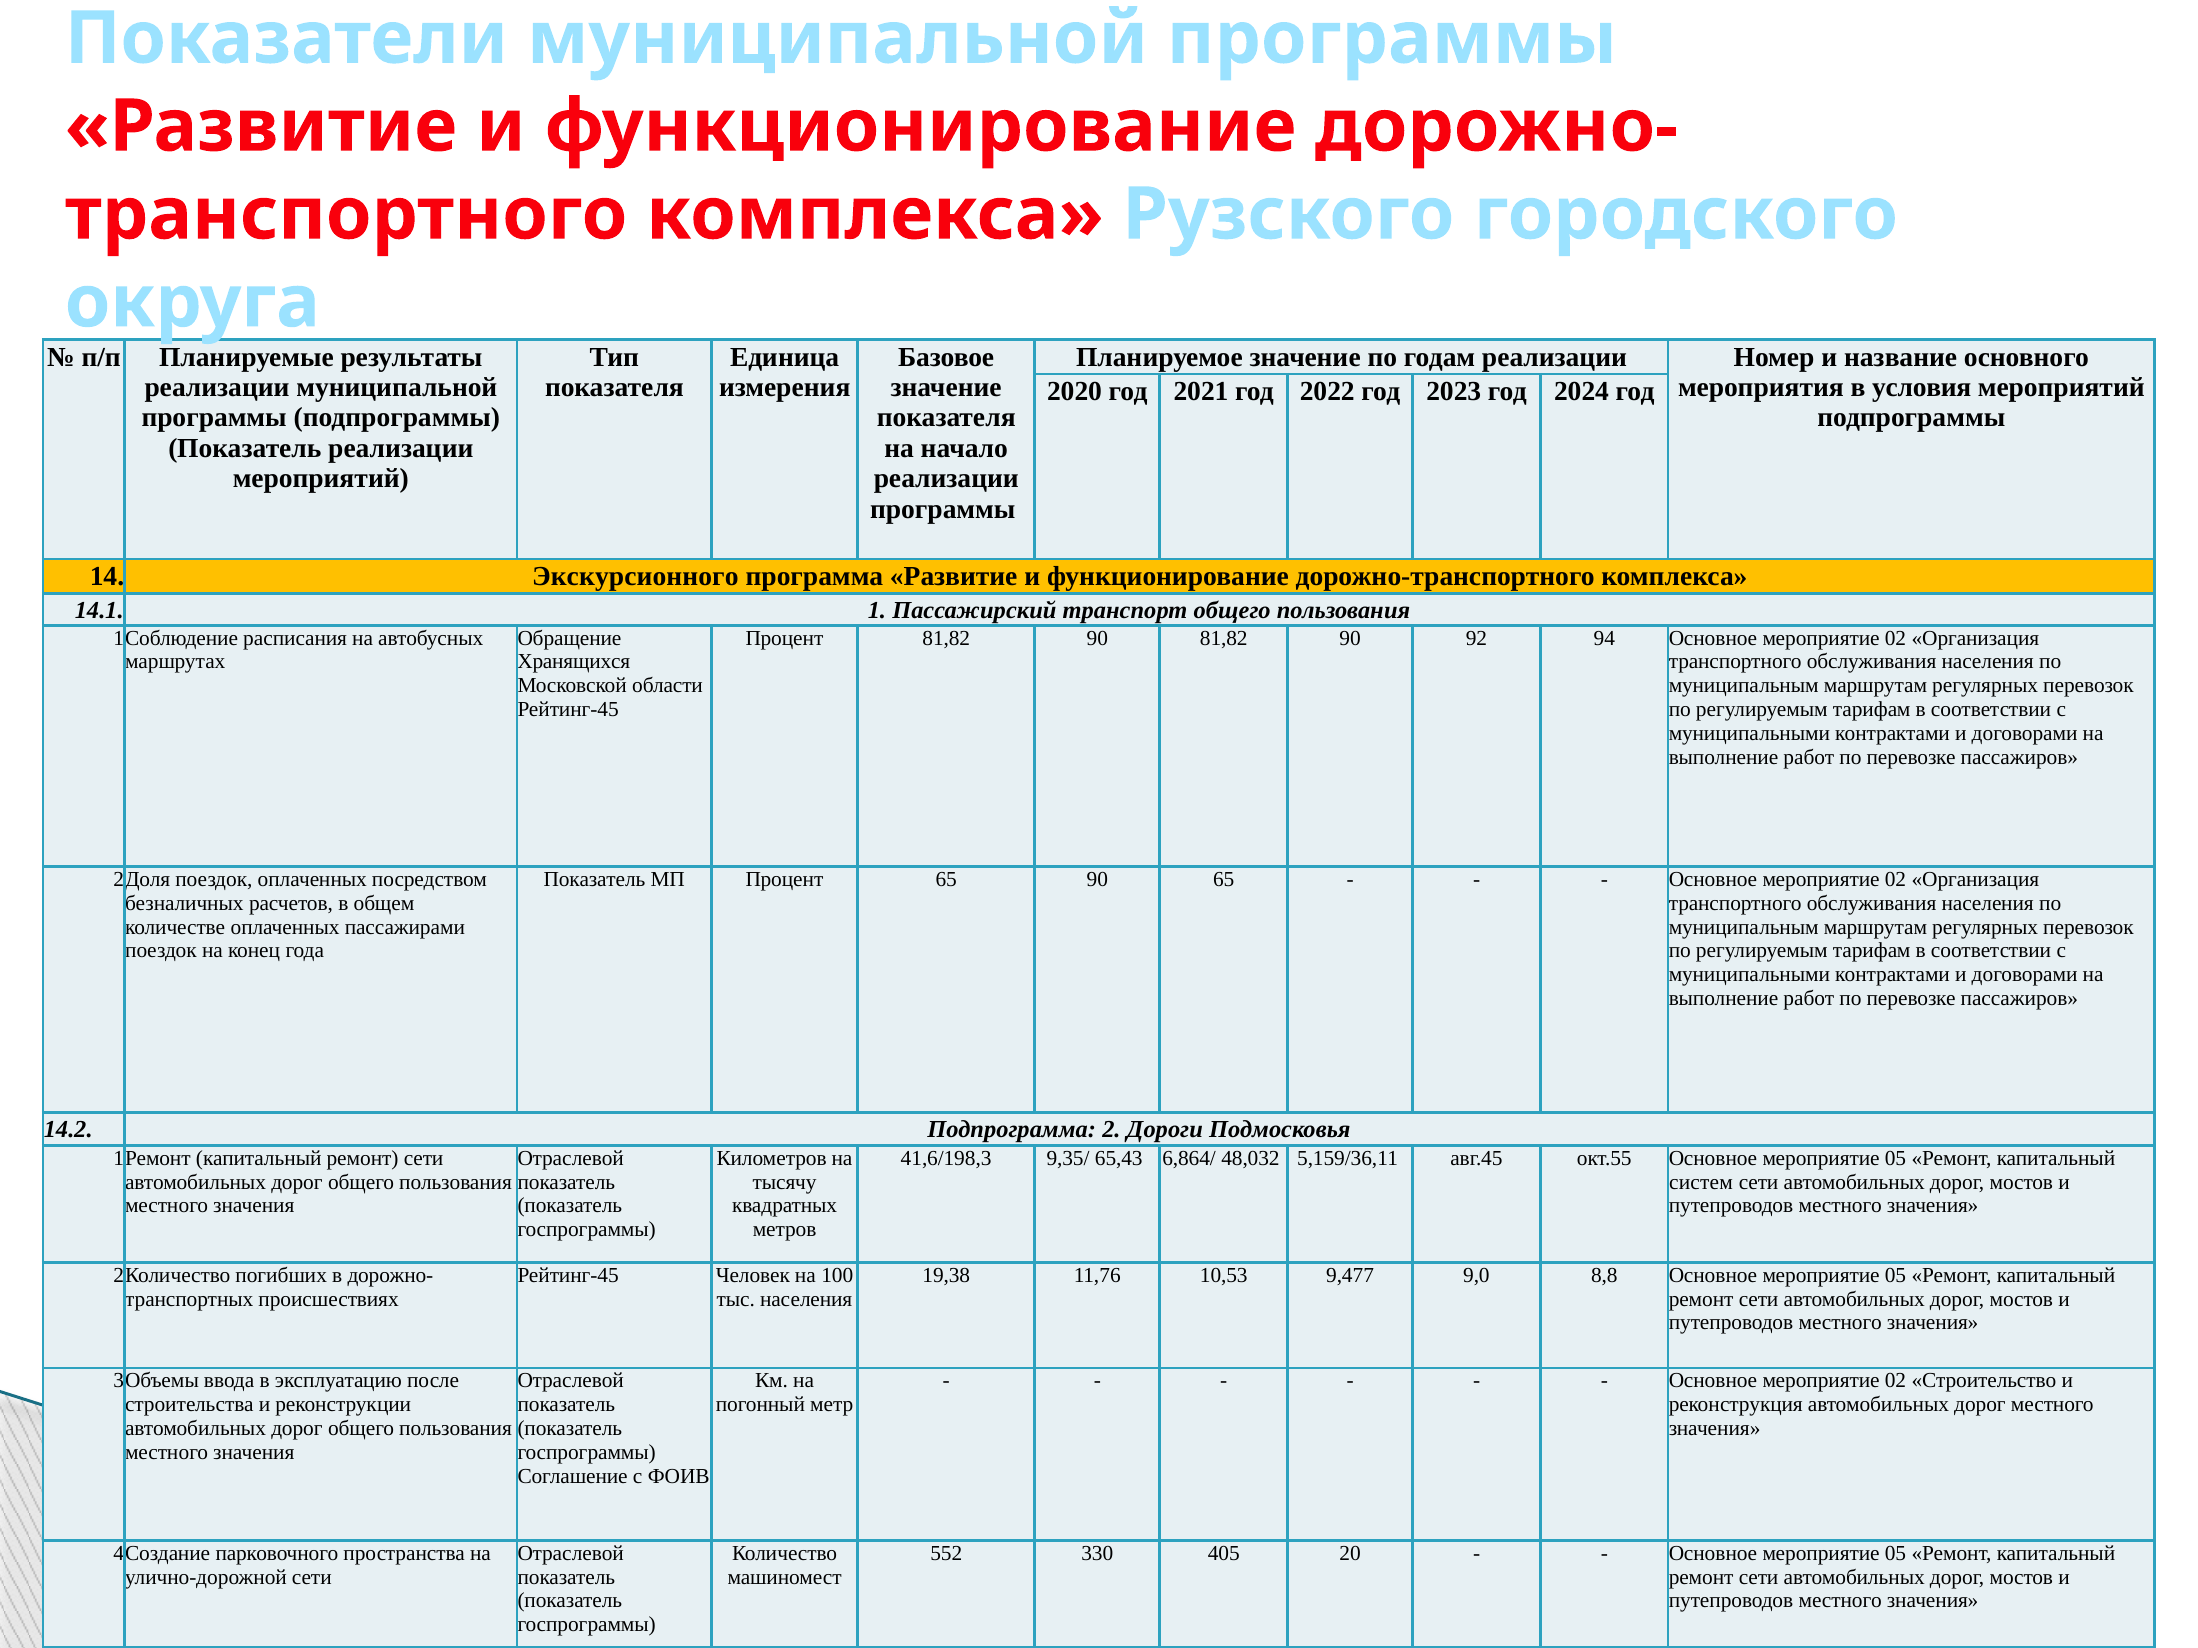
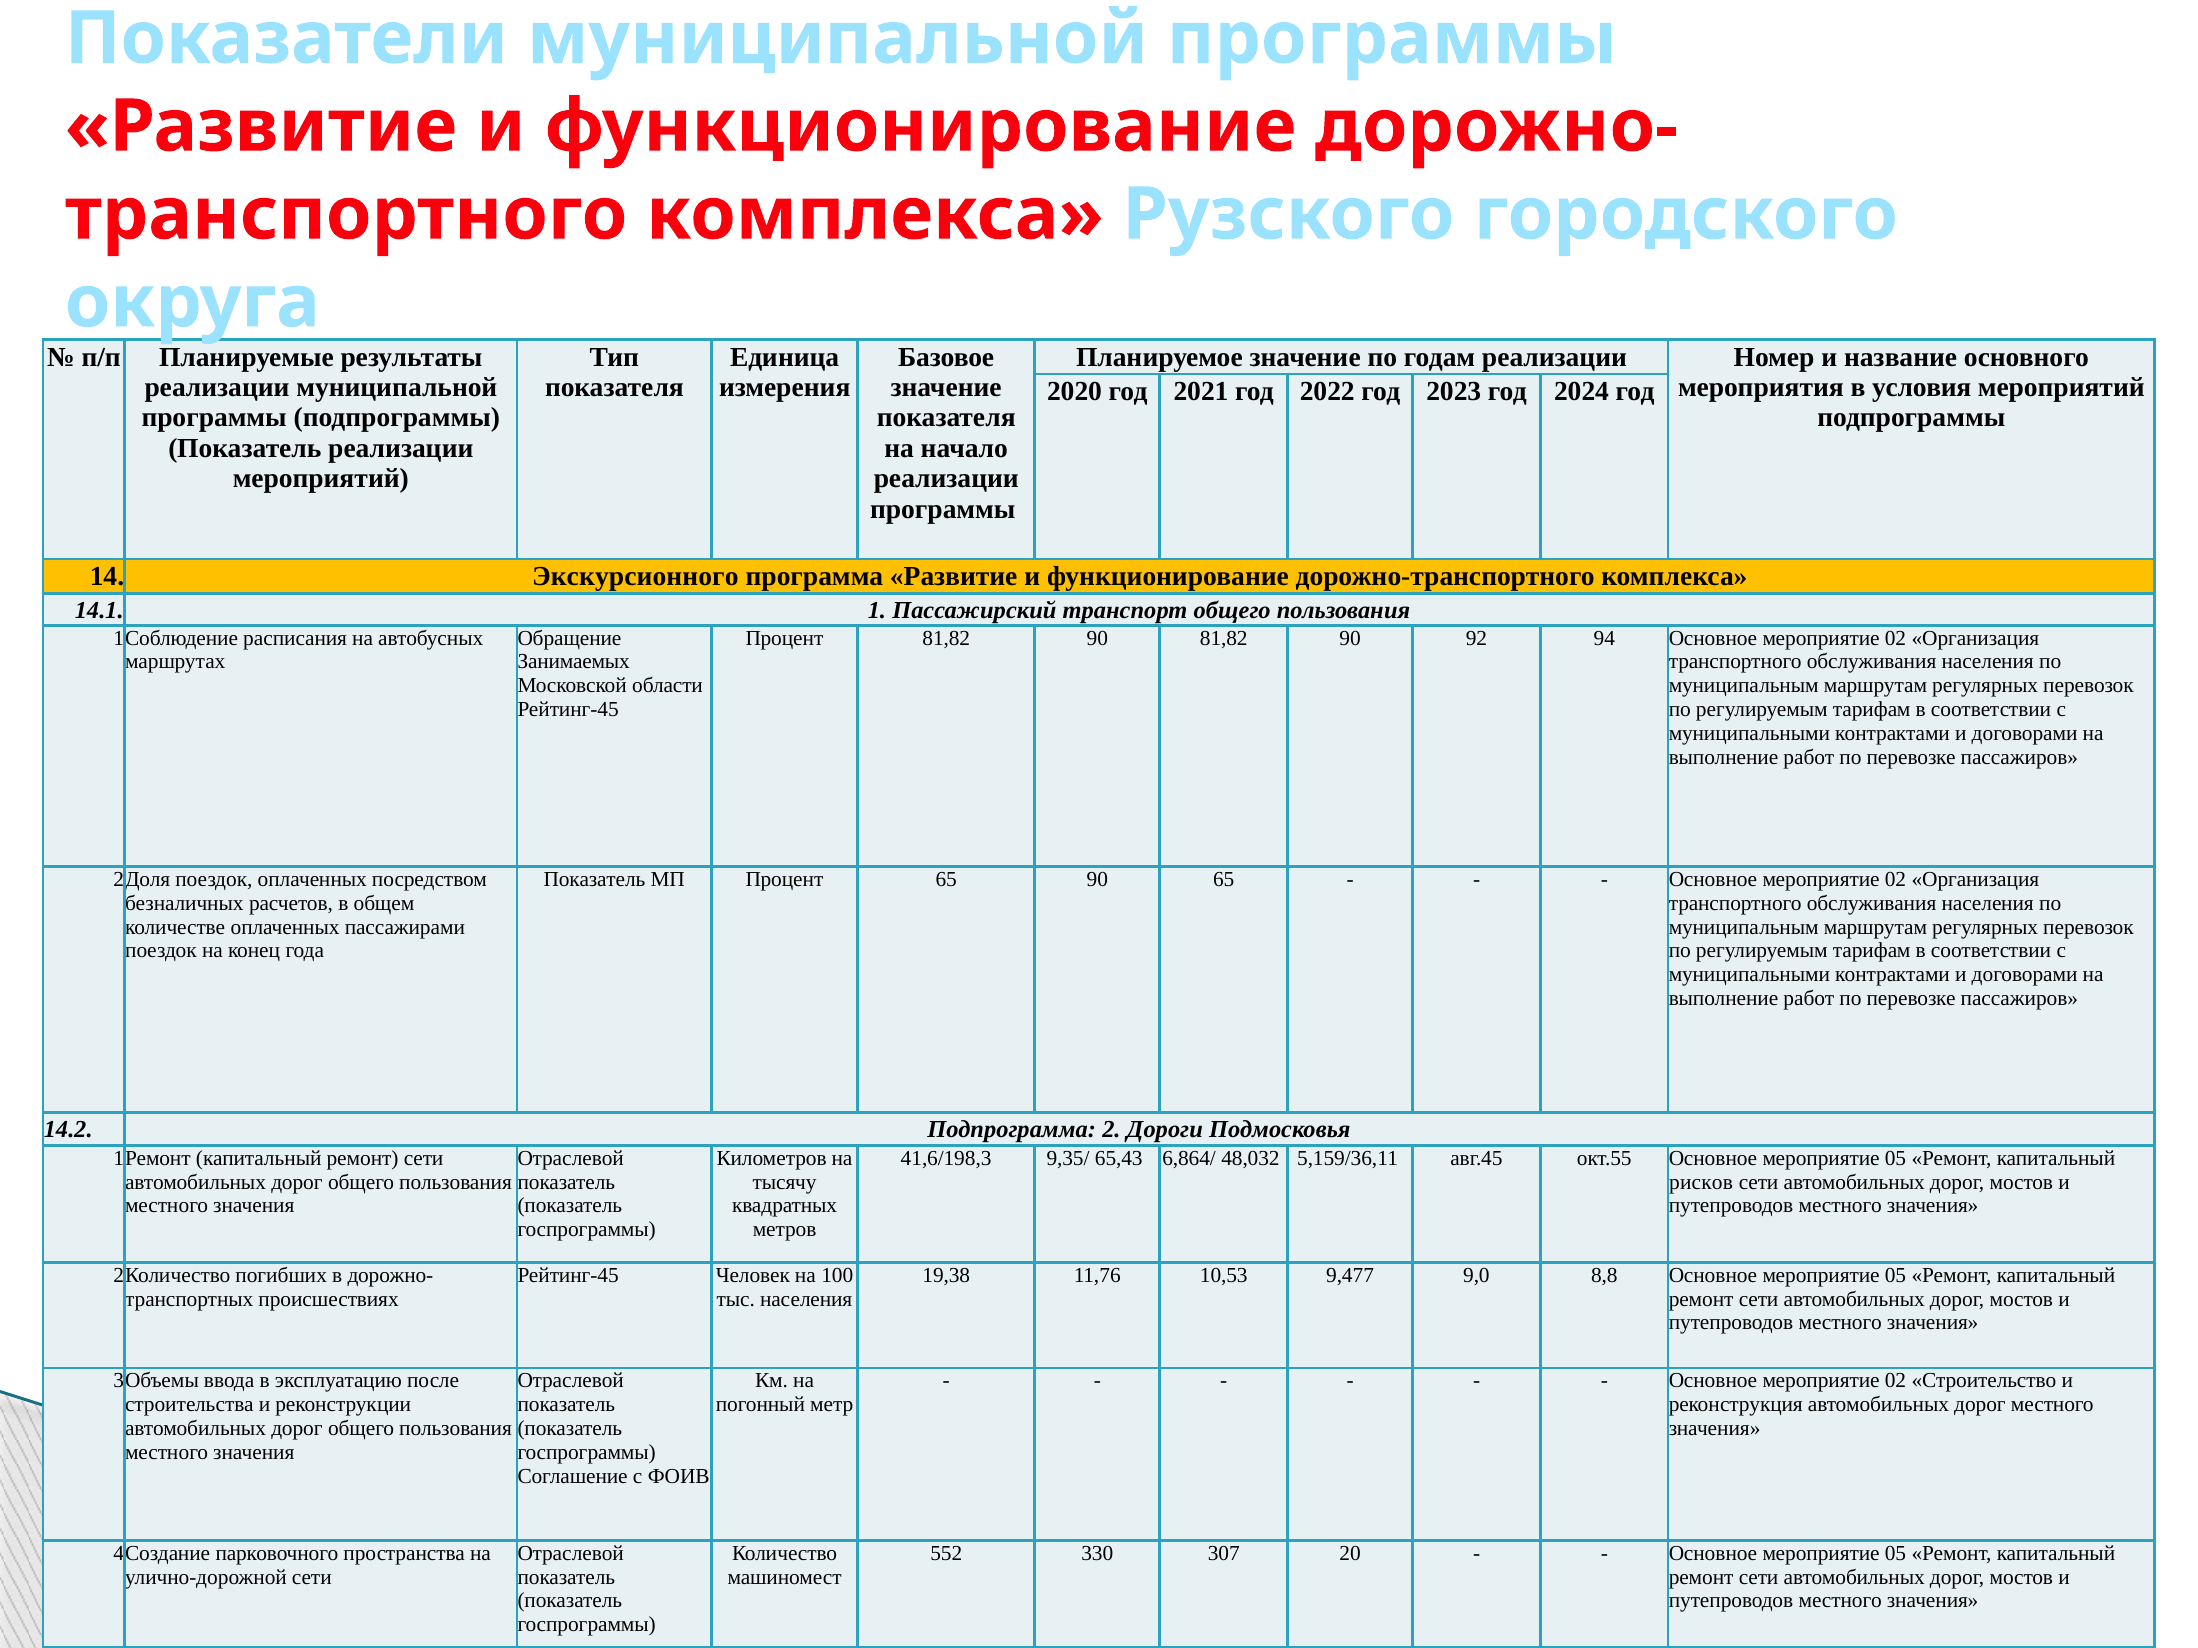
Хранящихся: Хранящихся -> Занимаемых (574, 662)
систем: систем -> рисков (1701, 1182)
405: 405 -> 307 (1224, 1554)
